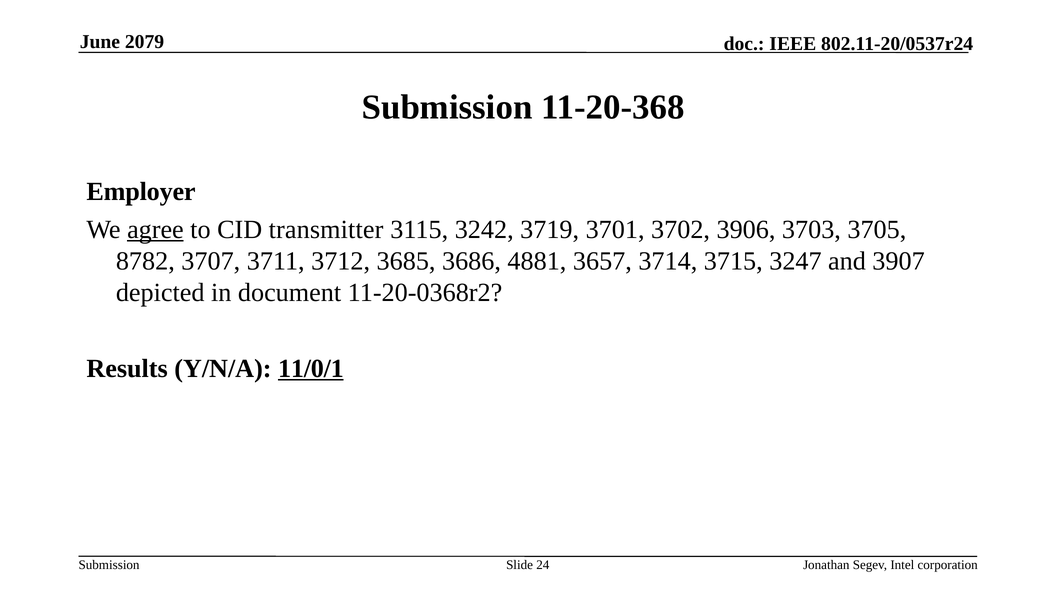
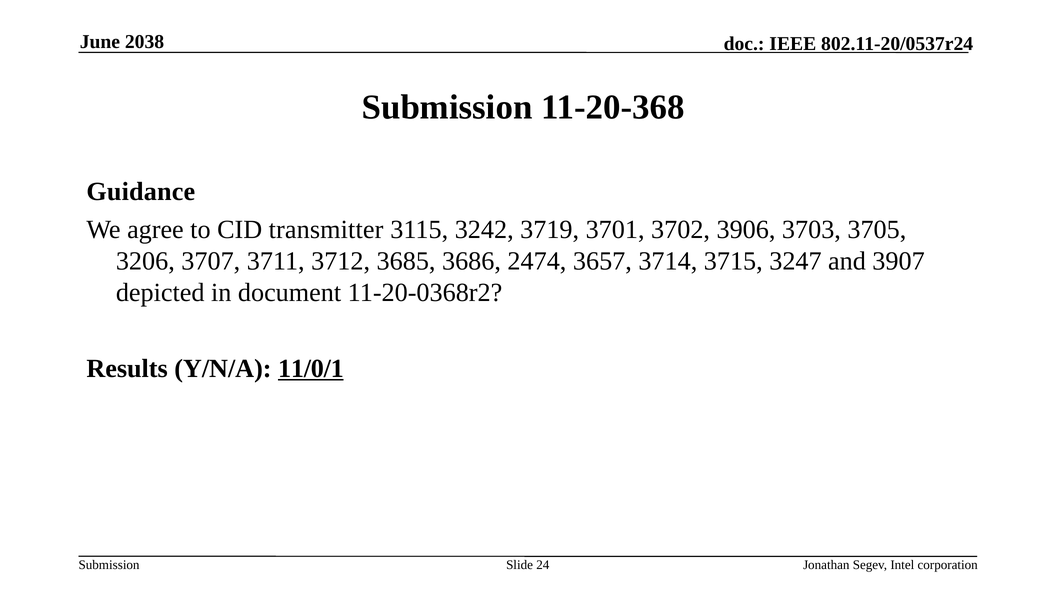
2079: 2079 -> 2038 (145, 42)
Employer: Employer -> Guidance (141, 192)
agree underline: present -> none (155, 230)
8782: 8782 -> 3206 (145, 261)
4881: 4881 -> 2474 (537, 261)
